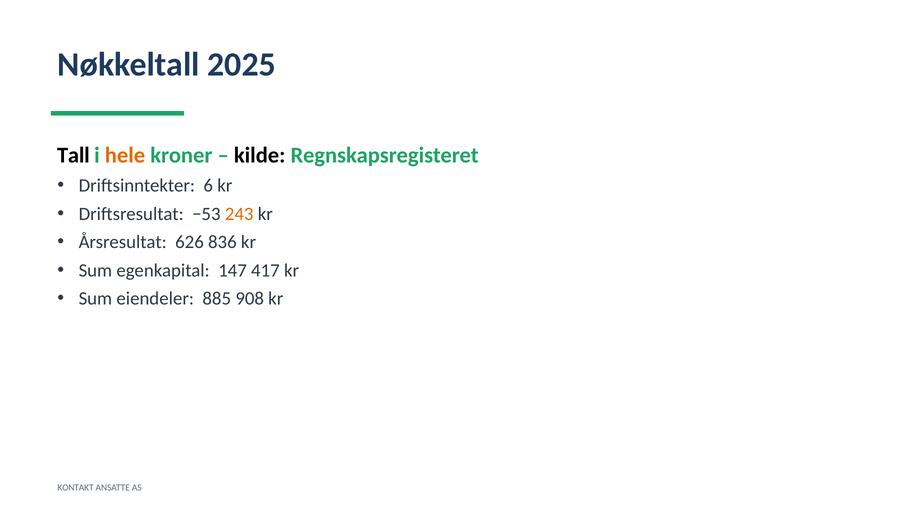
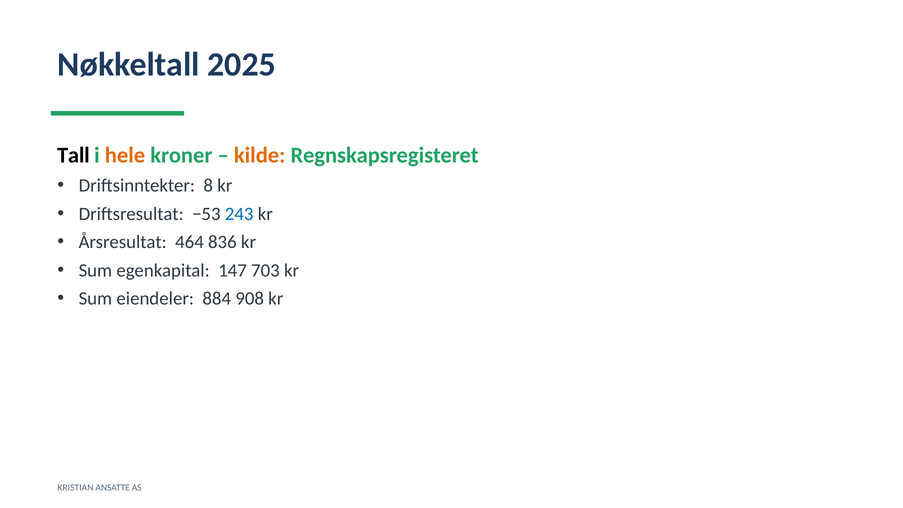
kilde colour: black -> orange (260, 155)
6: 6 -> 8 (208, 186)
243 colour: orange -> blue (239, 214)
626: 626 -> 464 (190, 242)
417: 417 -> 703 (265, 270)
885: 885 -> 884 (217, 299)
KONTAKT: KONTAKT -> KRISTIAN (75, 487)
